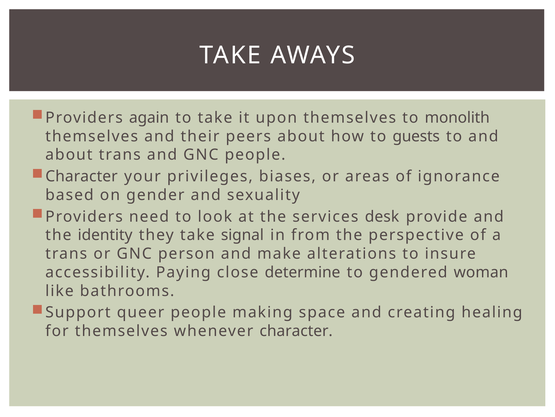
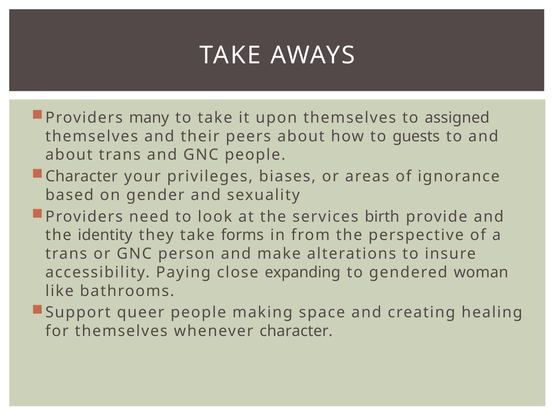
again: again -> many (149, 117)
monolith: monolith -> assigned (457, 117)
desk: desk -> birth (382, 216)
signal: signal -> forms (242, 235)
determine: determine -> expanding (303, 272)
